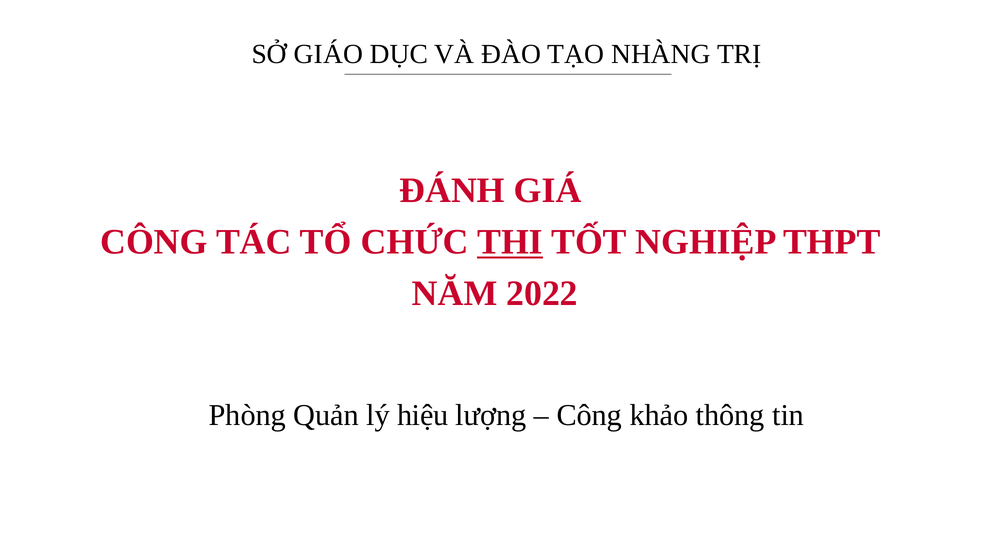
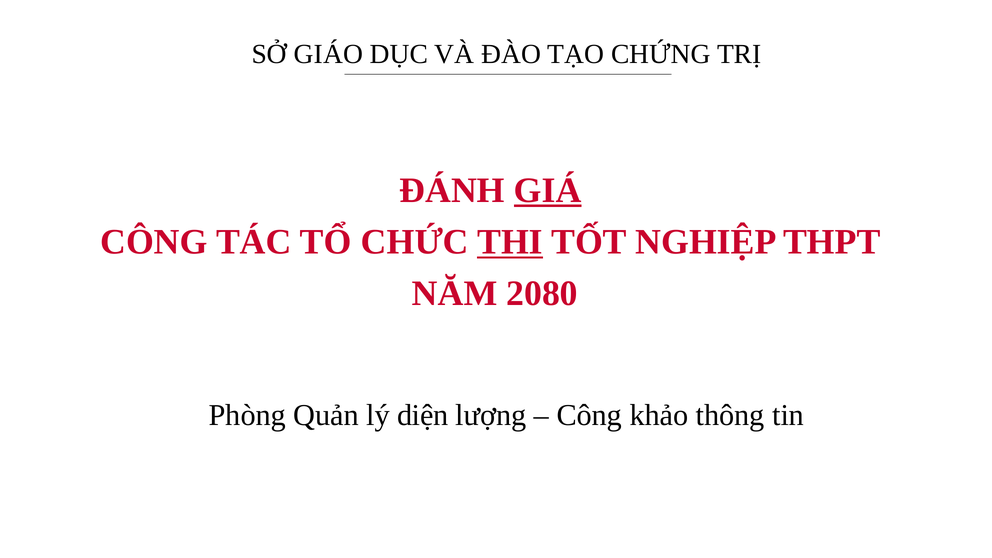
NHÀNG: NHÀNG -> CHỨNG (661, 54)
GIÁ underline: none -> present (548, 190)
2022: 2022 -> 2080 (542, 294)
hiệu: hiệu -> diện (423, 415)
